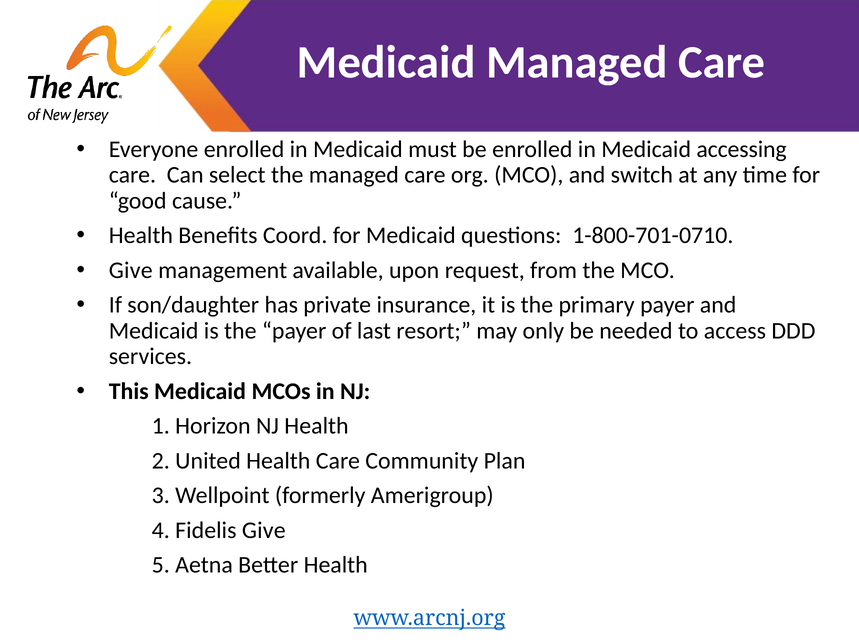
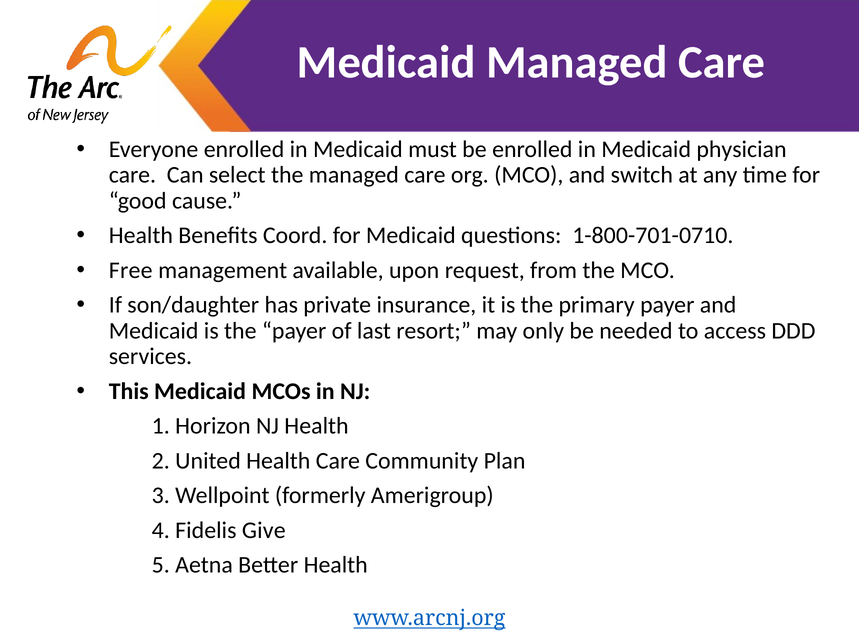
accessing: accessing -> physician (742, 149)
Give: Give -> Free (131, 270)
